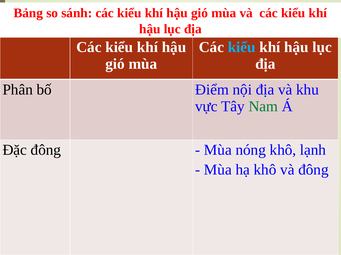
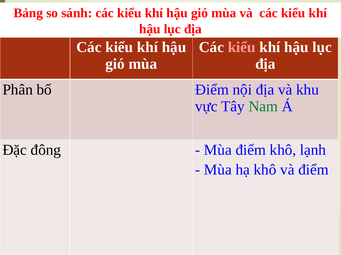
kiểu colour: light blue -> pink (242, 47)
Mùa nóng: nóng -> điểm (251, 150)
và đông: đông -> điểm (313, 170)
